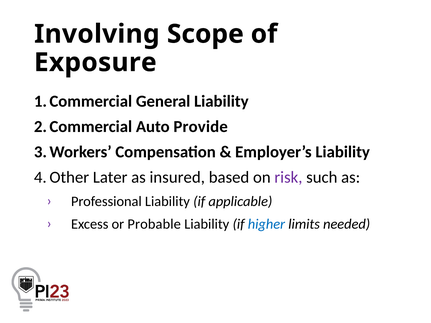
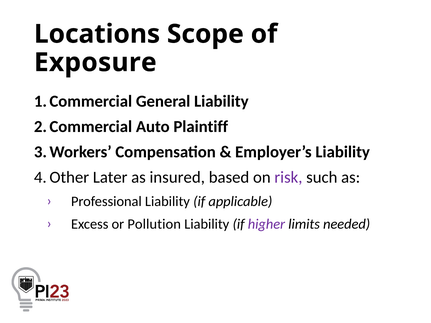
Involving: Involving -> Locations (97, 34)
Provide: Provide -> Plaintiff (201, 127)
Probable: Probable -> Pollution (154, 224)
higher colour: blue -> purple (266, 224)
